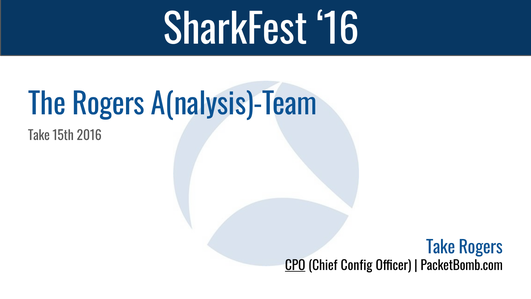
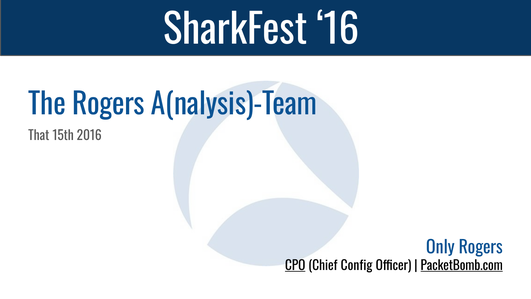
Take: Take -> That (39, 136)
Take: Take -> Only (440, 247)
PacketBomb.com underline: none -> present (462, 265)
